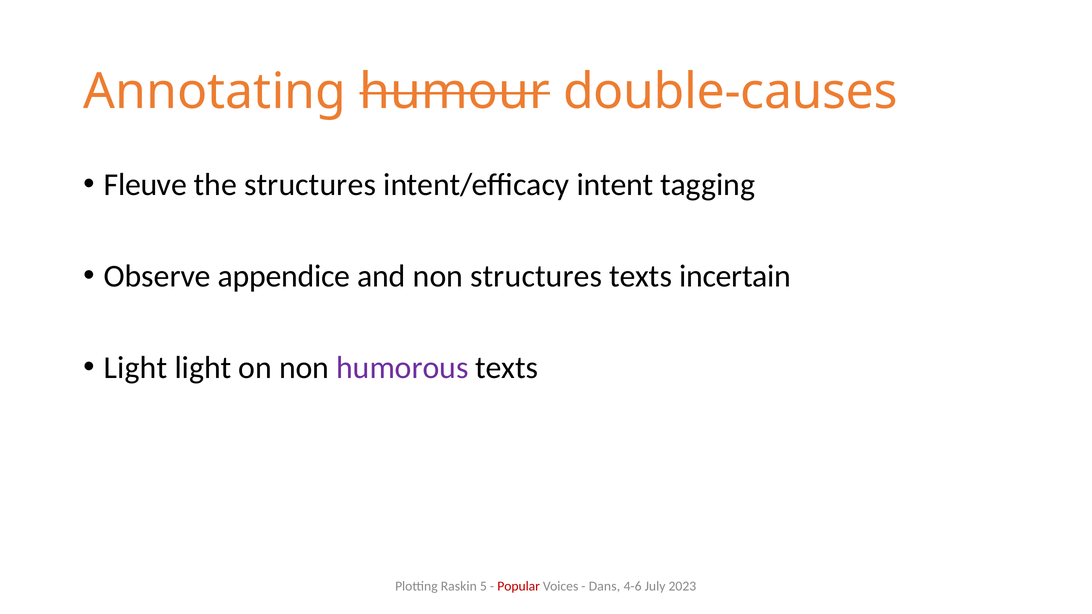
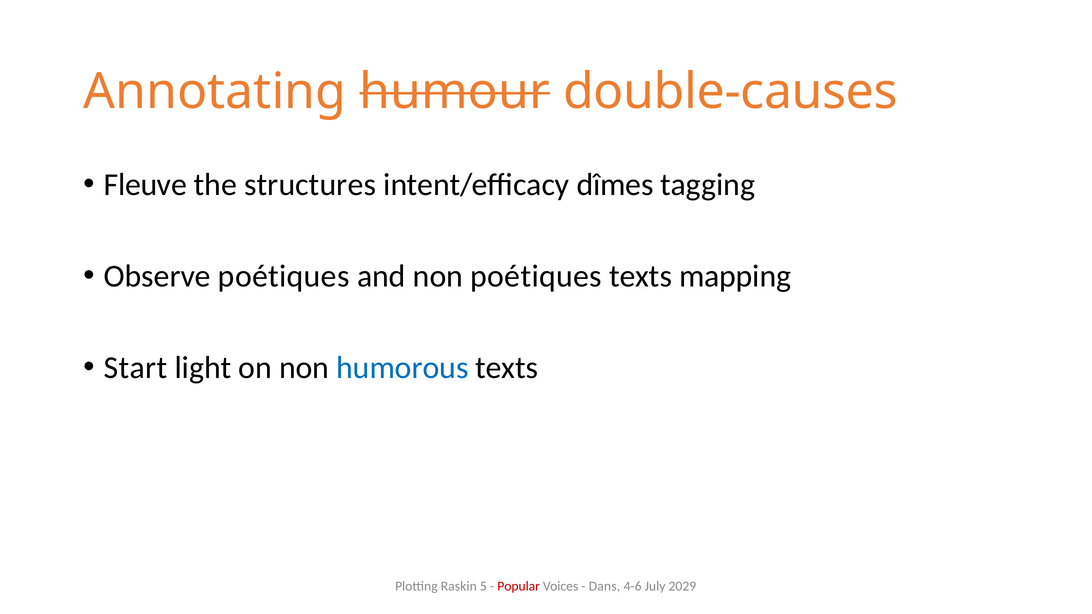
intent: intent -> dîmes (615, 185)
Observe appendice: appendice -> poétiques (284, 276)
non structures: structures -> poétiques (536, 276)
incertain: incertain -> mapping (735, 276)
Light: Light -> Start (135, 368)
humorous colour: purple -> blue (402, 368)
2023: 2023 -> 2029 (682, 586)
